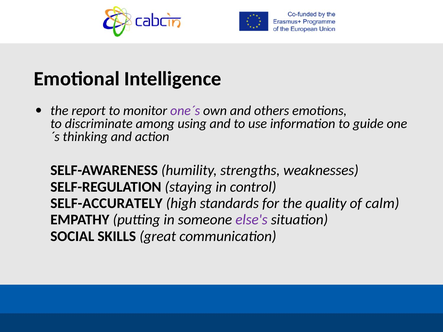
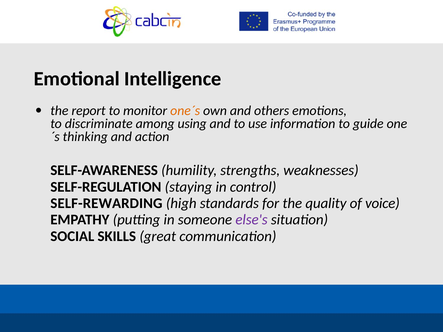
one´s colour: purple -> orange (185, 111)
SELF-ACCURATELY: SELF-ACCURATELY -> SELF-REWARDING (106, 203)
calm: calm -> voice (382, 203)
